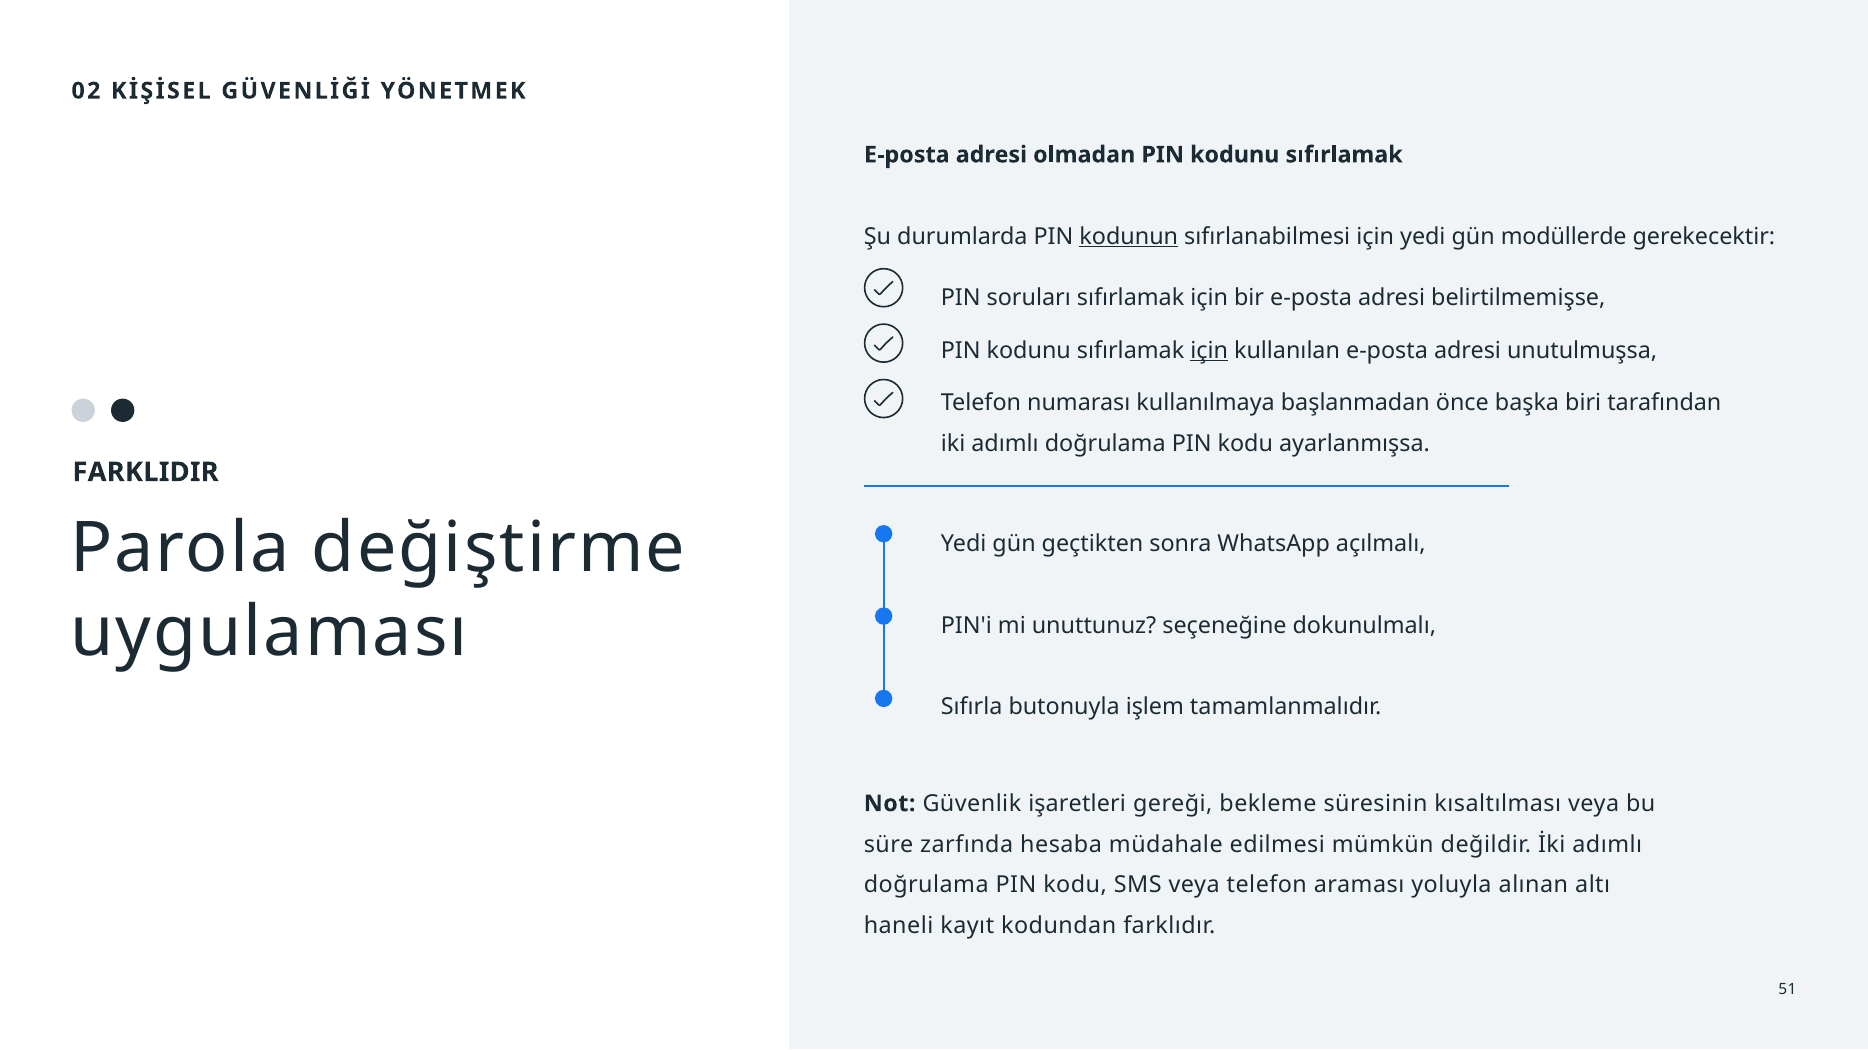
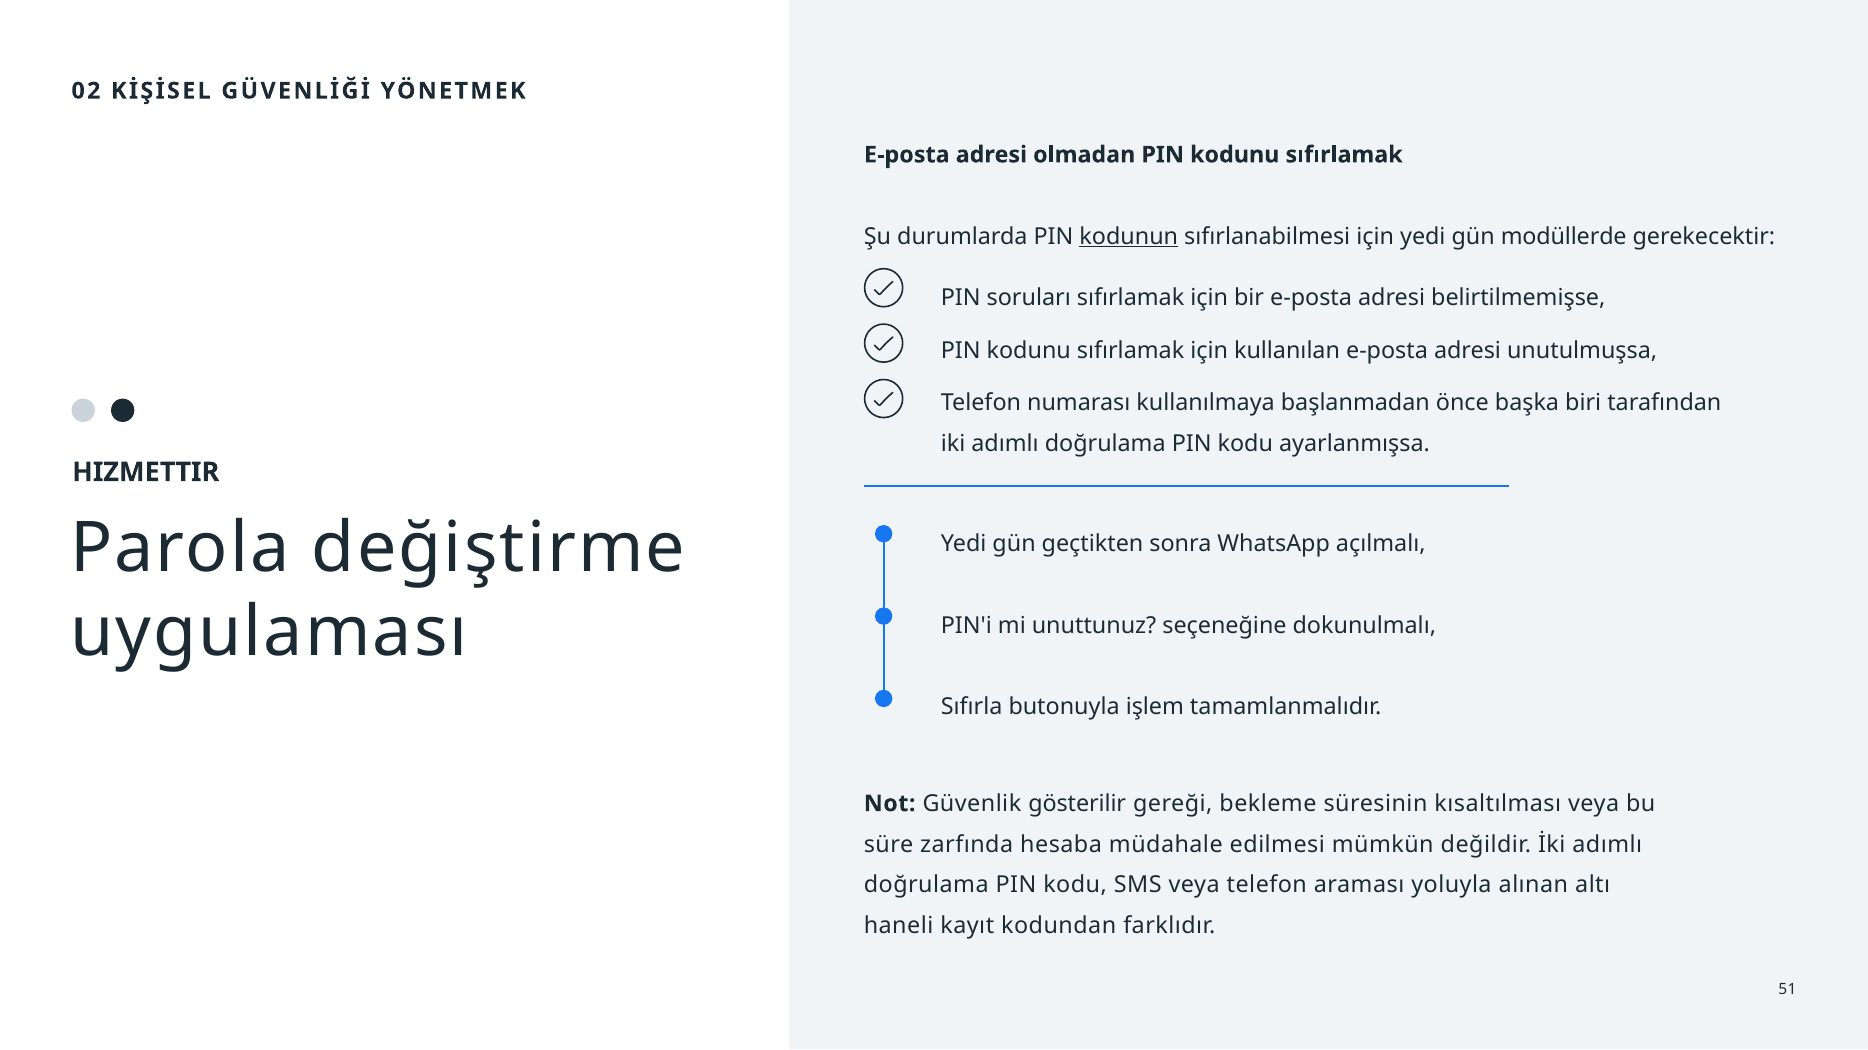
için underline: present -> none (1209, 351)
FARKLIDIR: FARKLIDIR -> HIZMETTIR (146, 472)
işaretleri: işaretleri -> gösterilir (1077, 804)
